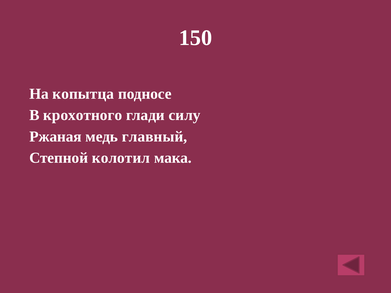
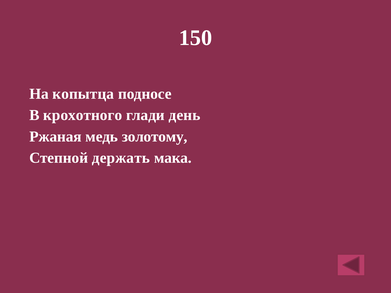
силу: силу -> день (185, 115)
главный: главный -> золотому (155, 137)
колотил: колотил -> держать (121, 158)
